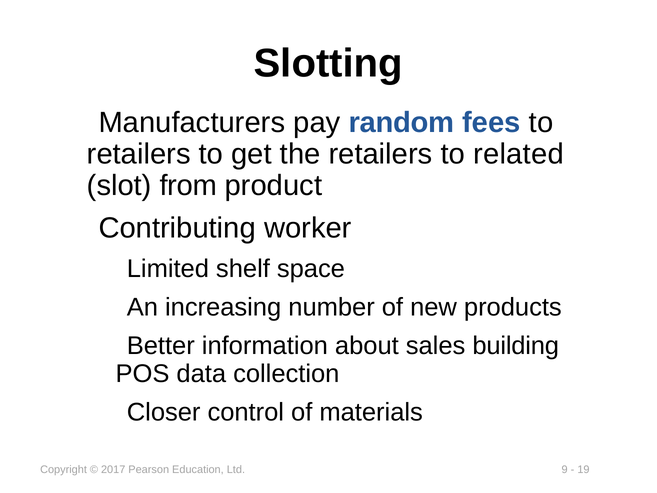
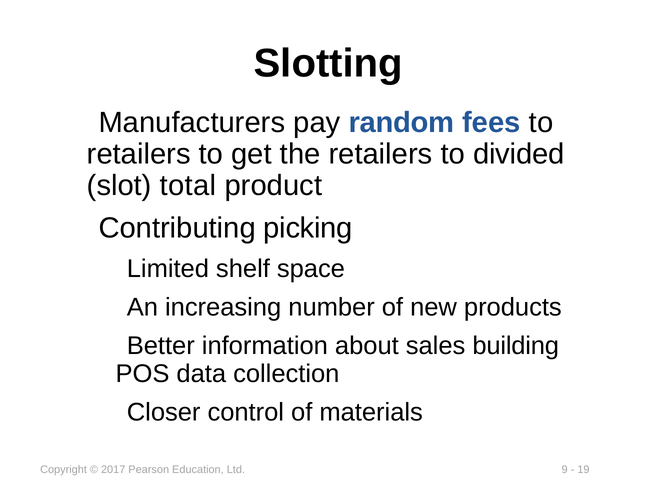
related: related -> divided (519, 154)
from: from -> total (188, 186)
worker: worker -> picking (308, 228)
